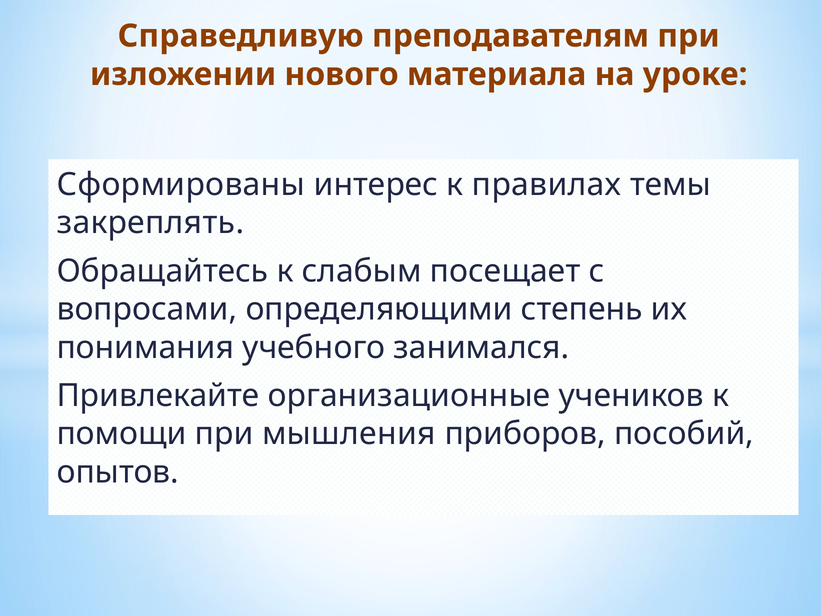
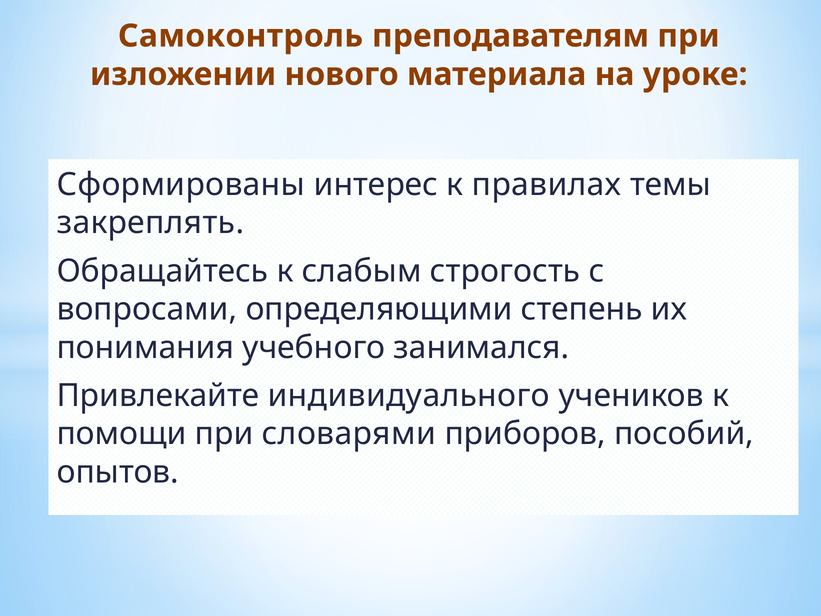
Справедливую: Справедливую -> Самоконтроль (241, 36)
посещает: посещает -> строгость (505, 271)
организационные: организационные -> индивидуального (409, 395)
мышления: мышления -> словарями (349, 434)
